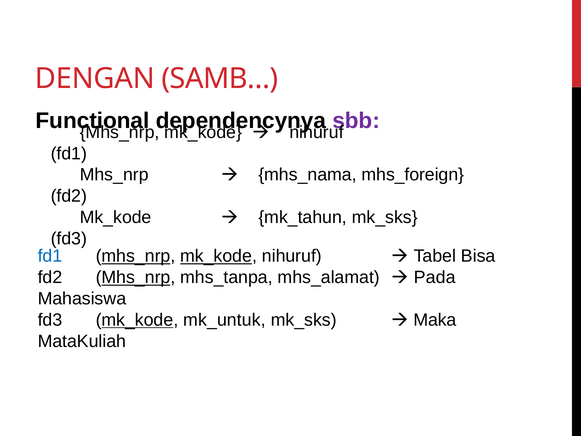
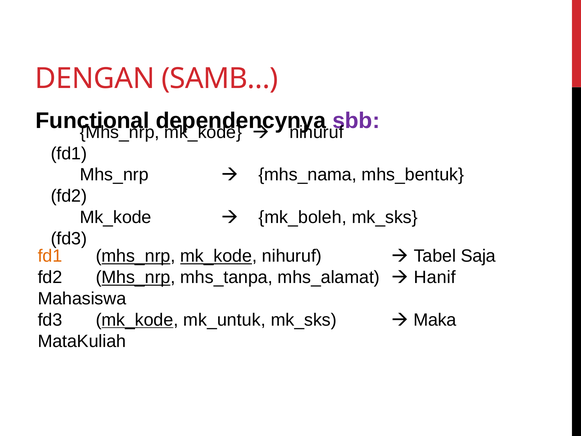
mhs_foreign: mhs_foreign -> mhs_bentuk (413, 175)
mk_tahun: mk_tahun -> mk_boleh (303, 217)
fd1 colour: blue -> orange (50, 256)
Bisa: Bisa -> Saja (478, 256)
Pada: Pada -> Hanif (435, 277)
